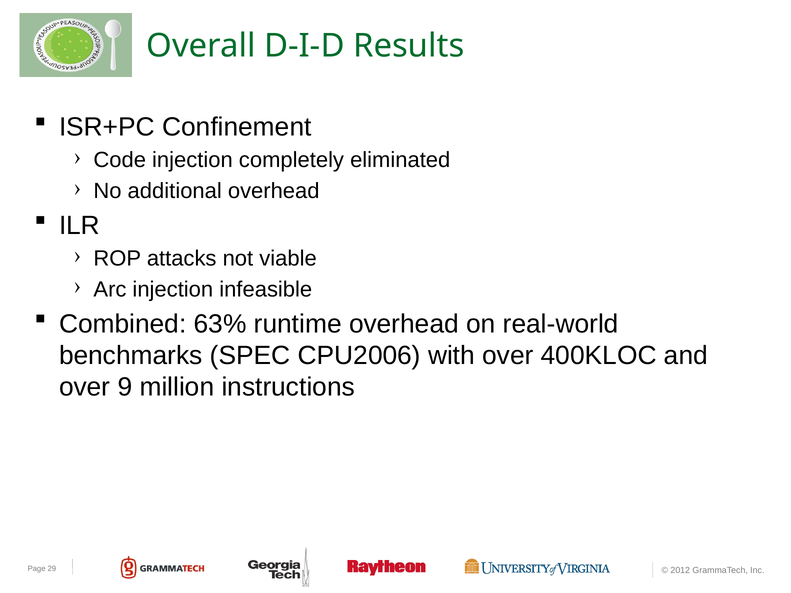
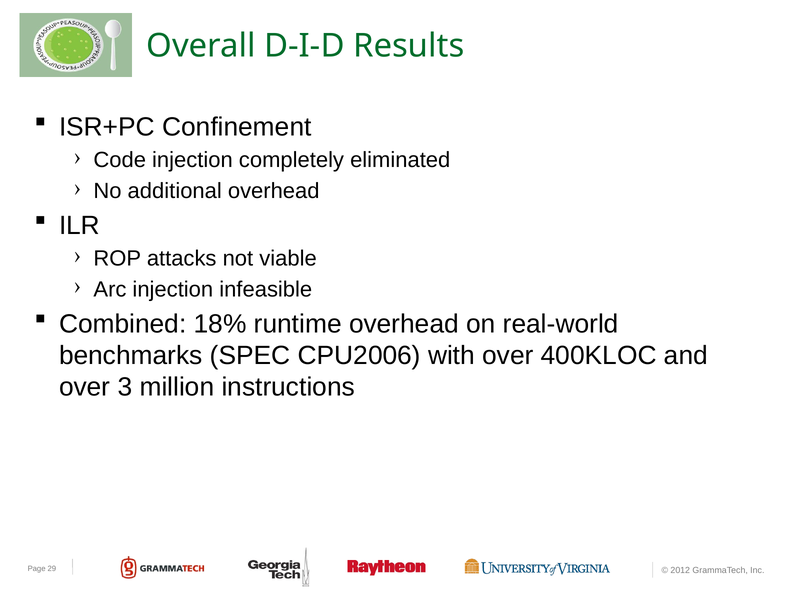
63%: 63% -> 18% (220, 324)
9: 9 -> 3 (125, 387)
